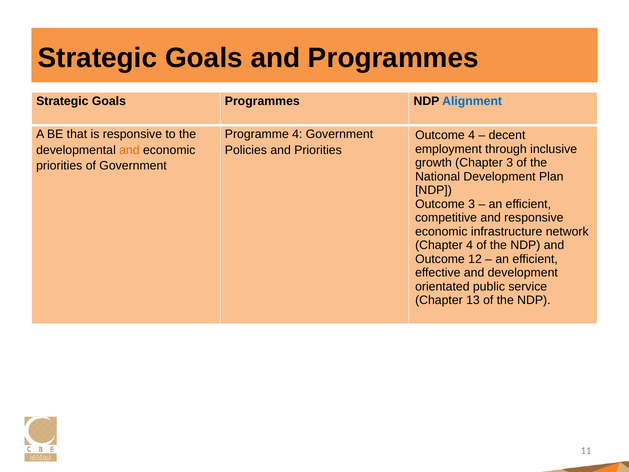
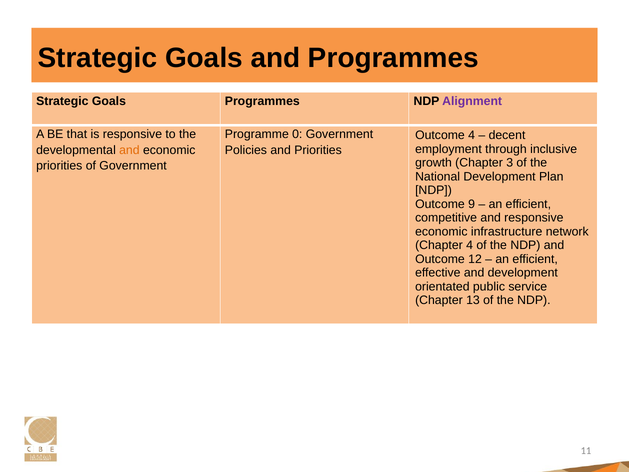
Alignment colour: blue -> purple (472, 101)
Programme 4: 4 -> 0 (297, 134)
Outcome 3: 3 -> 9 (472, 204)
